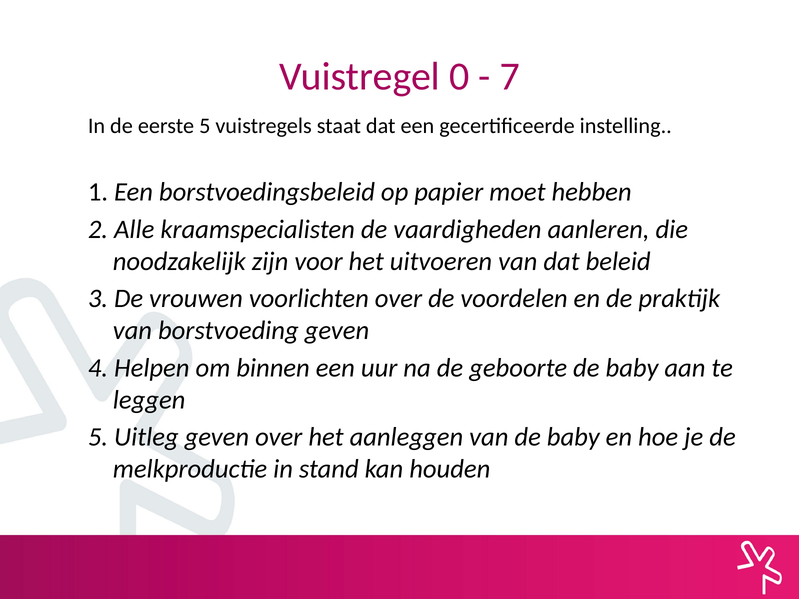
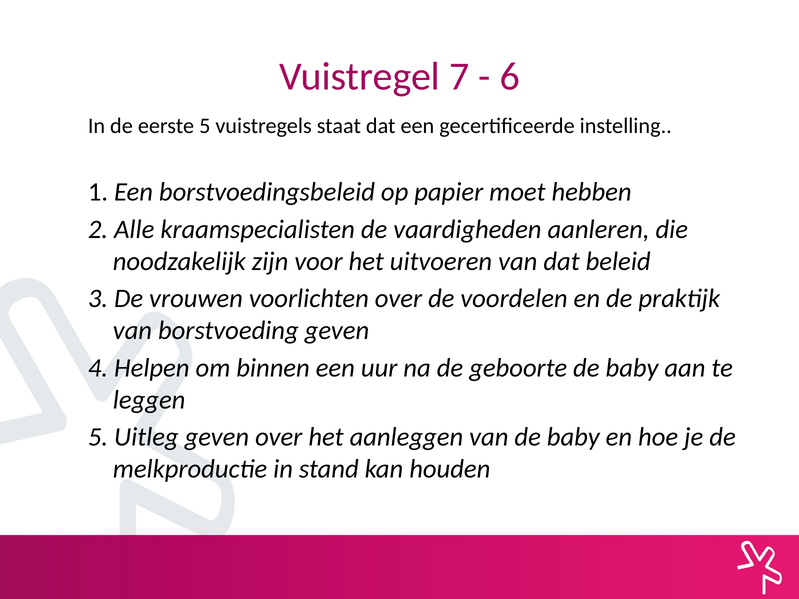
0: 0 -> 7 (459, 77)
7: 7 -> 6 (510, 77)
